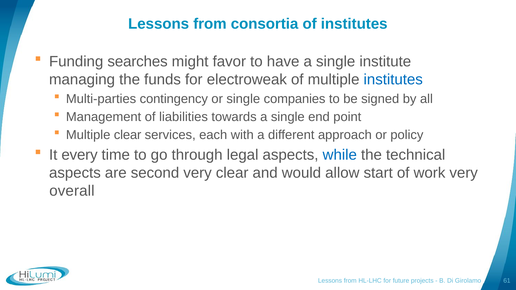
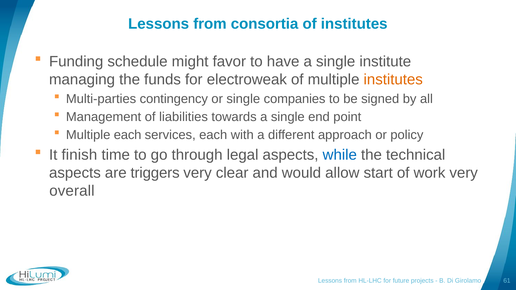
searches: searches -> schedule (138, 62)
institutes colour: blue -> orange (393, 80)
Multiple clear: clear -> each (128, 135)
every: every -> finish (79, 155)
second: second -> triggers (155, 173)
